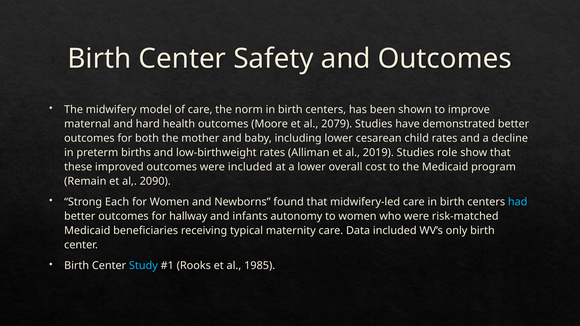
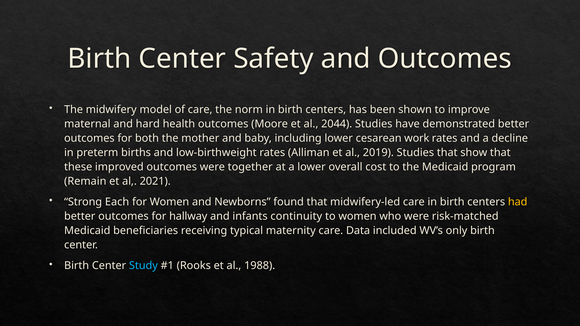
2079: 2079 -> 2044 (337, 124)
child: child -> work (417, 138)
Studies role: role -> that (447, 153)
were included: included -> together (250, 167)
2090: 2090 -> 2021 (155, 181)
had colour: light blue -> yellow (518, 202)
autonomy: autonomy -> continuity (296, 216)
1985: 1985 -> 1988 (260, 266)
